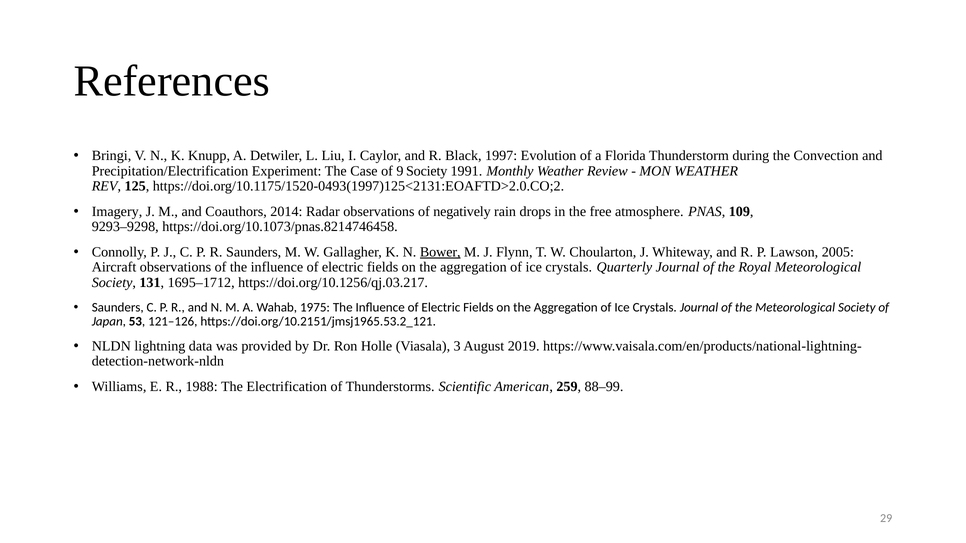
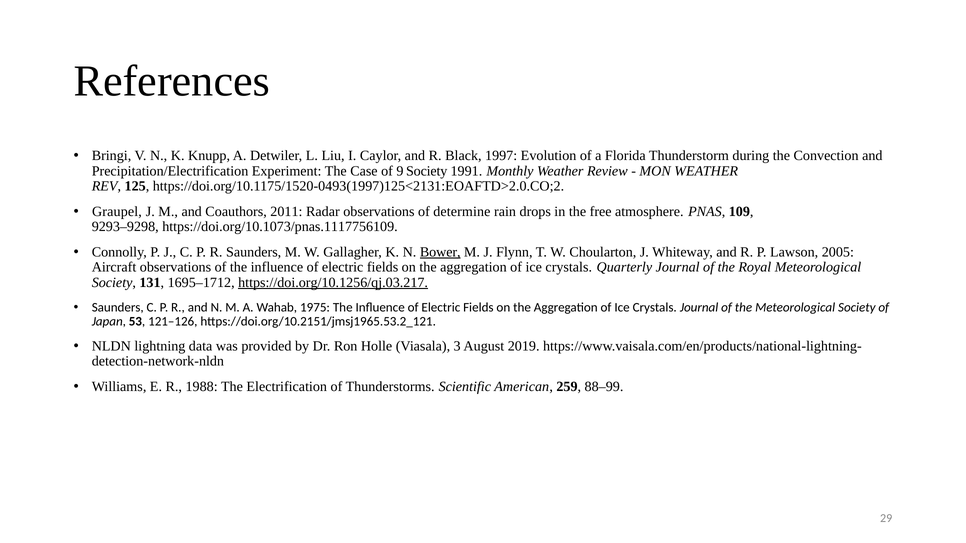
Imagery: Imagery -> Graupel (117, 212)
2014: 2014 -> 2011 (286, 212)
negatively: negatively -> determine (462, 212)
https://doi.org/10.1073/pnas.8214746458: https://doi.org/10.1073/pnas.8214746458 -> https://doi.org/10.1073/pnas.1117756109 (280, 227)
https://doi.org/10.1256/qj.03.217 underline: none -> present (333, 283)
